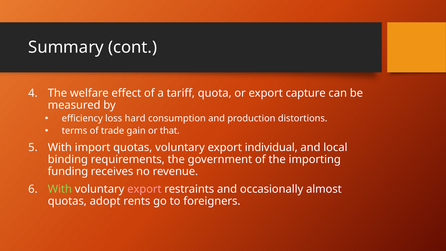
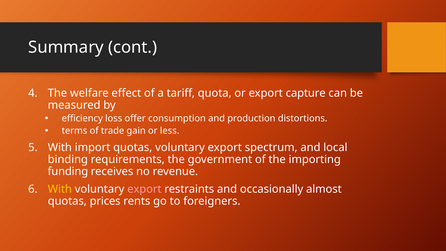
hard: hard -> offer (135, 119)
that: that -> less (170, 131)
individual: individual -> spectrum (271, 147)
With colour: light green -> yellow (60, 189)
adopt: adopt -> prices (105, 201)
